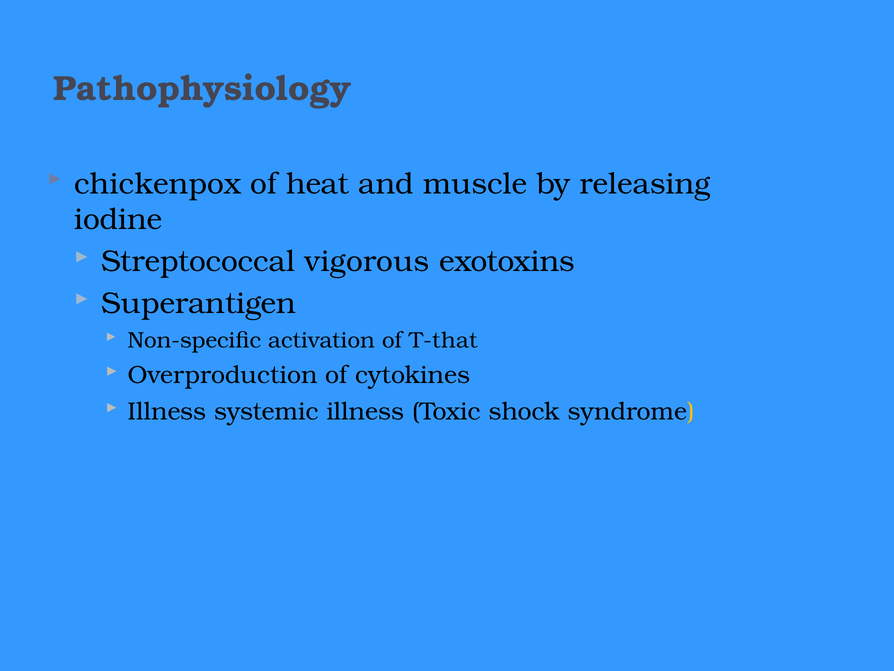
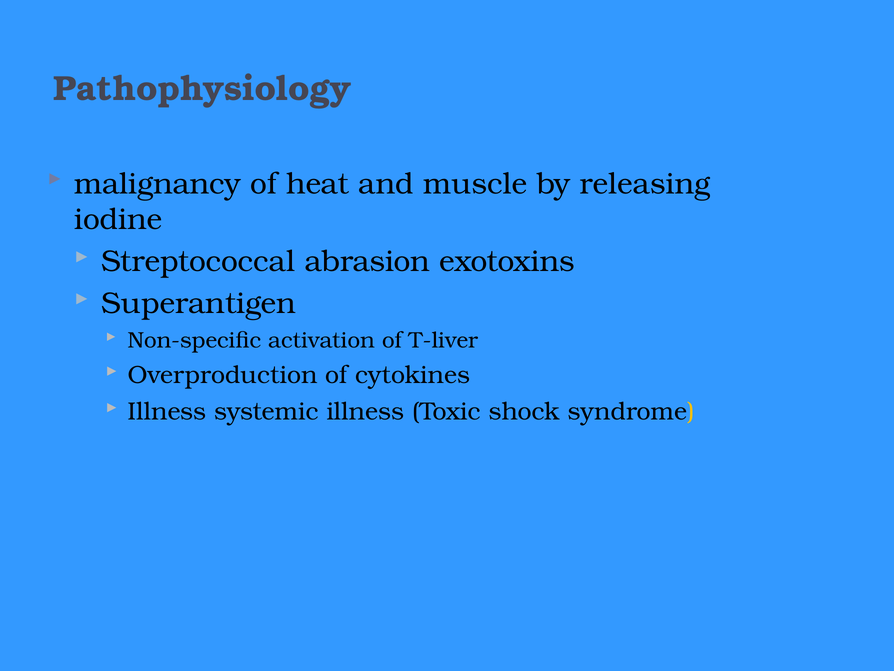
chickenpox: chickenpox -> malignancy (158, 184)
vigorous: vigorous -> abrasion (367, 261)
T-that: T-that -> T-liver (444, 340)
